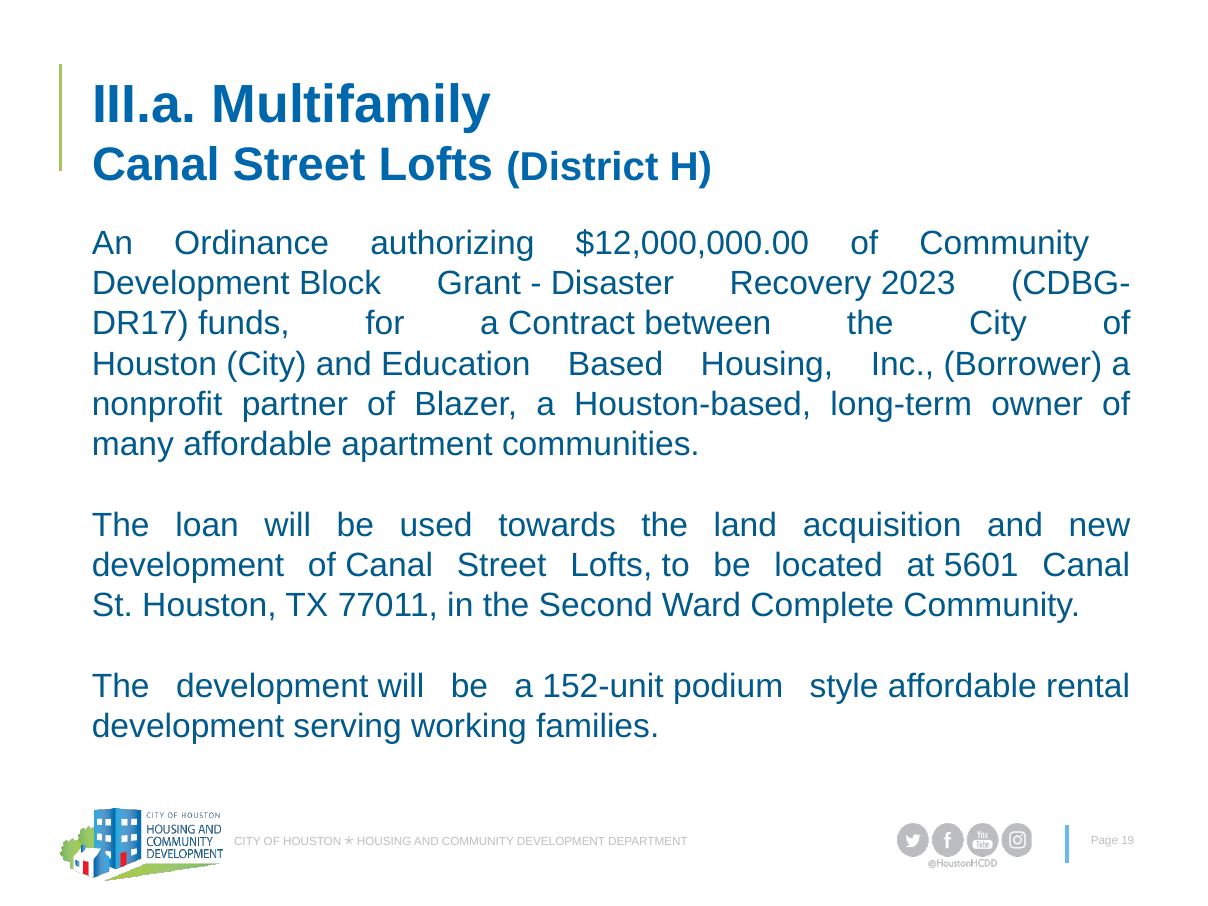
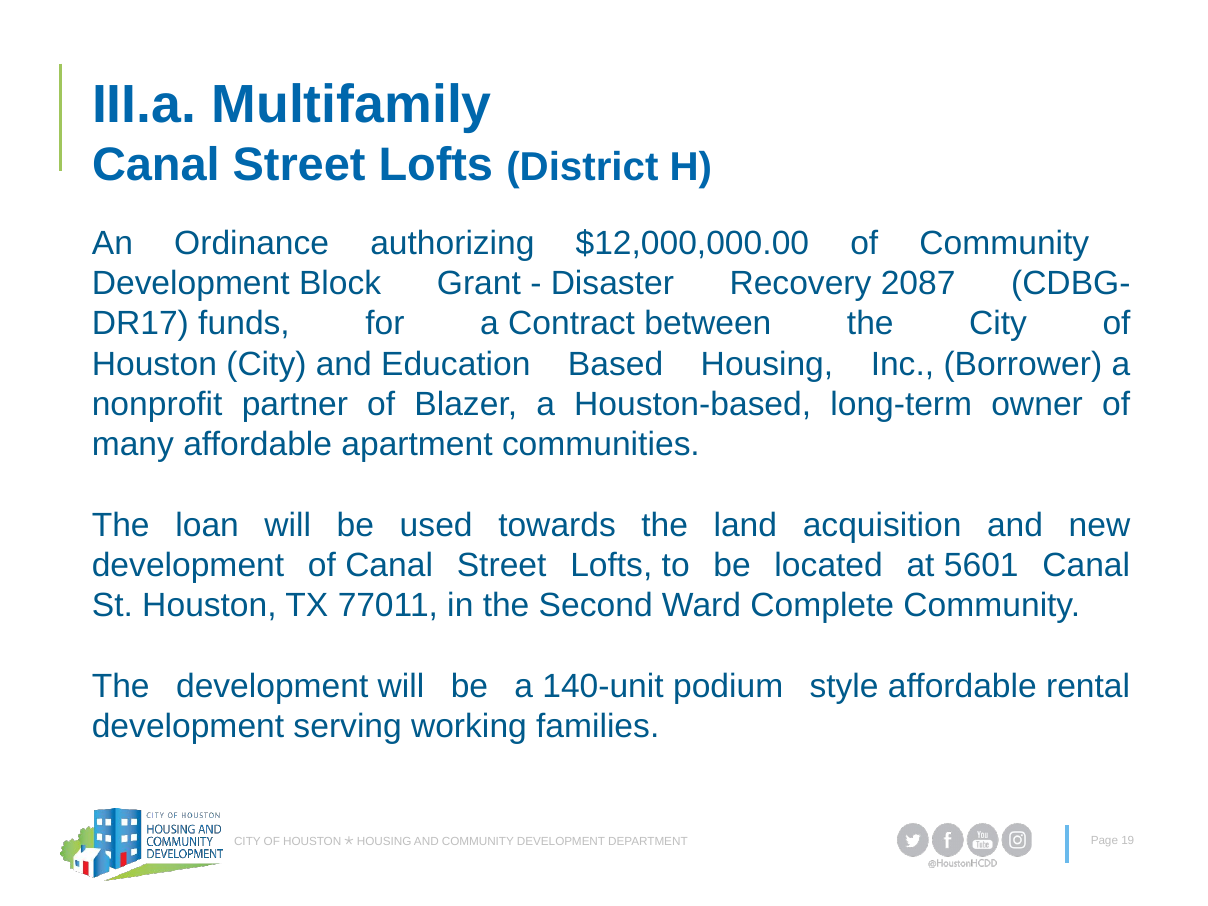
2023: 2023 -> 2087 (918, 284)
152-unit: 152-unit -> 140-unit (603, 686)
